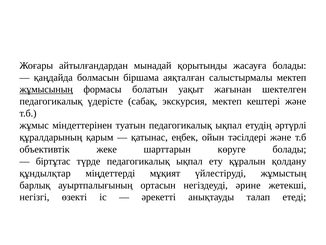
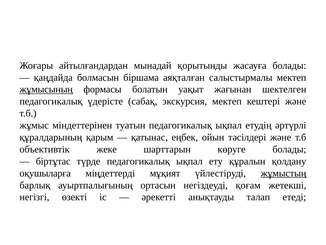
құндылқтар: құндылқтар -> оқушыларға (45, 173)
жұмыстың underline: none -> present (283, 173)
әрине: әрине -> қоғам (248, 185)
